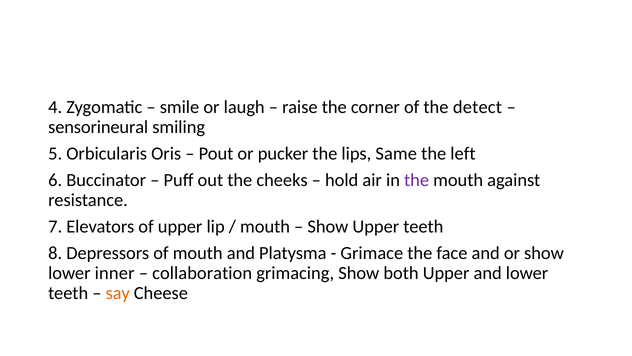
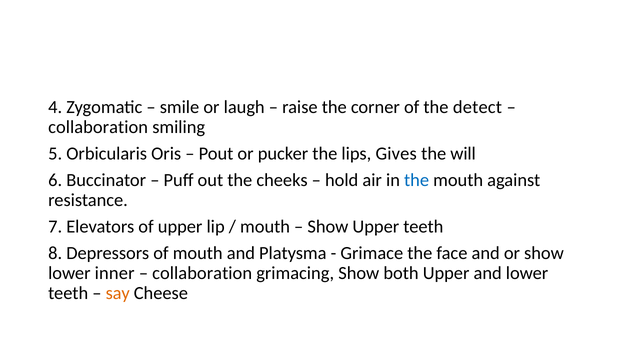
sensorineural: sensorineural -> collaboration (98, 127)
Same: Same -> Gives (396, 153)
left: left -> will (463, 153)
the colour: purple -> blue (417, 180)
